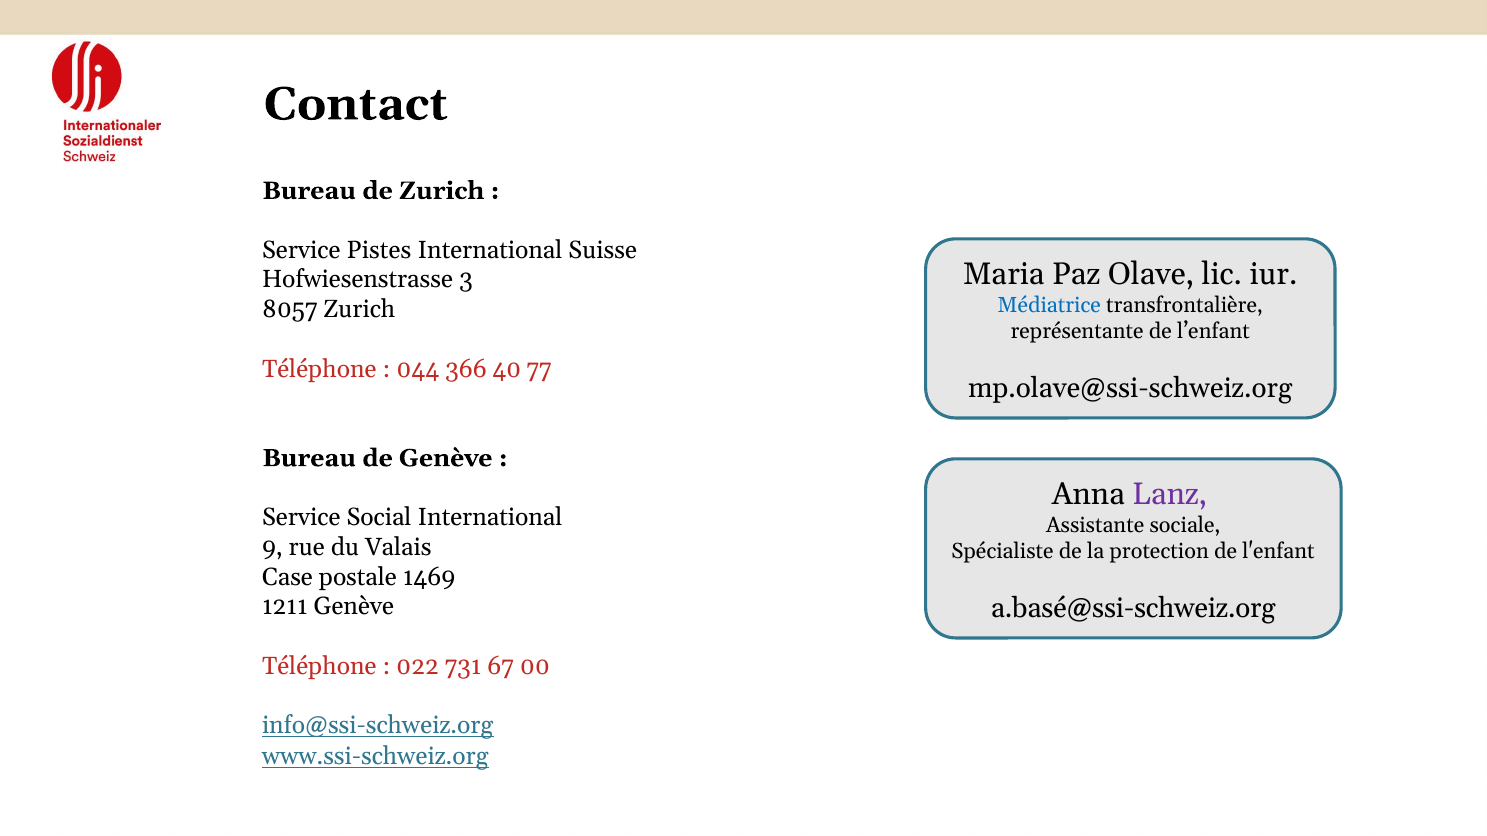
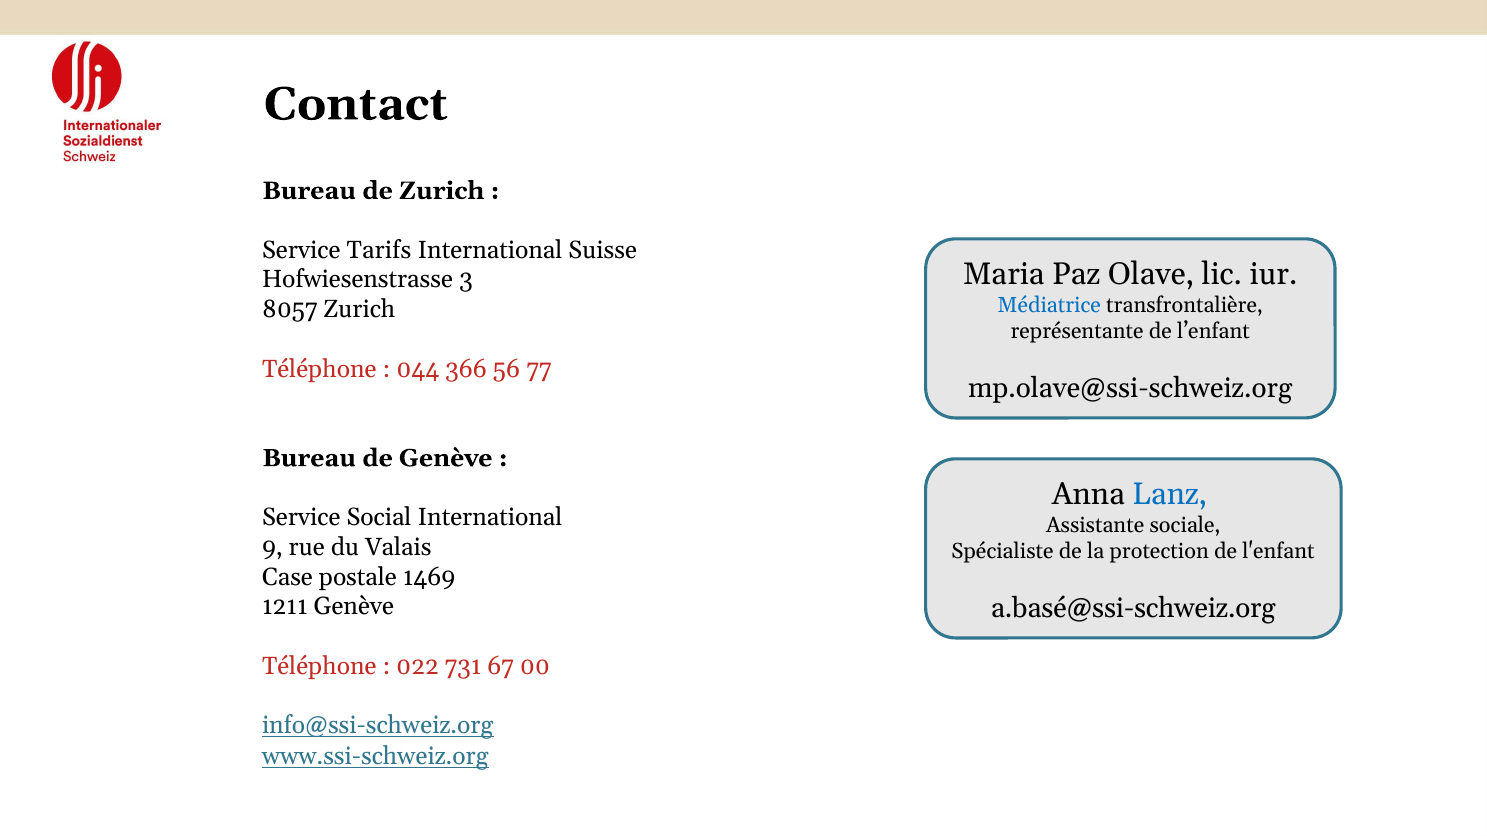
Pistes: Pistes -> Tarifs (379, 250)
40: 40 -> 56 (507, 369)
Lanz colour: purple -> blue (1170, 495)
